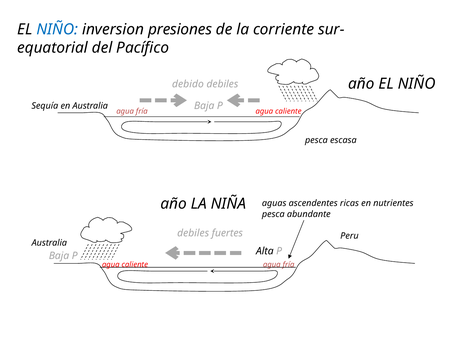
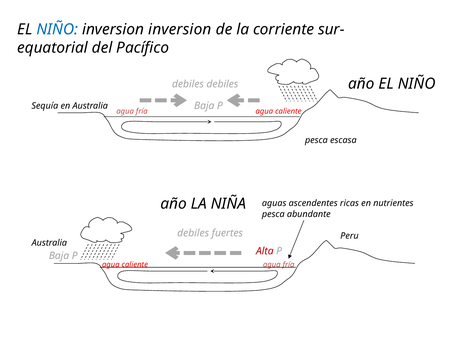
inversion presiones: presiones -> inversion (180, 29)
debido: debido -> debiles (188, 84)
Alta colour: black -> red (265, 251)
